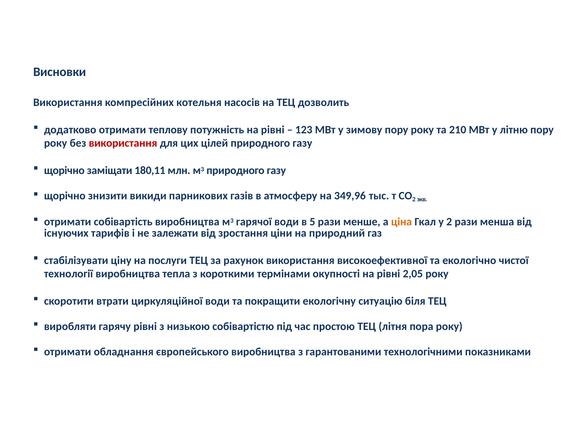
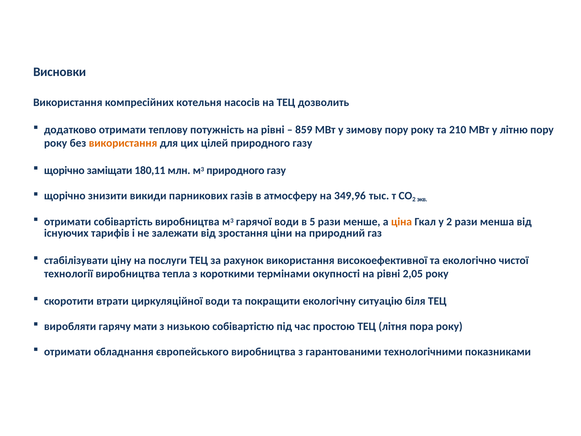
123: 123 -> 859 (304, 130)
використання colour: red -> orange (123, 143)
гарячу рівні: рівні -> мати (145, 326)
